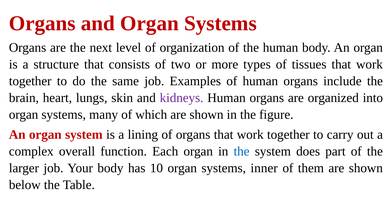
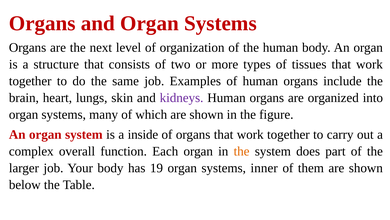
lining: lining -> inside (143, 134)
the colour: blue -> orange (242, 151)
10: 10 -> 19 (156, 167)
